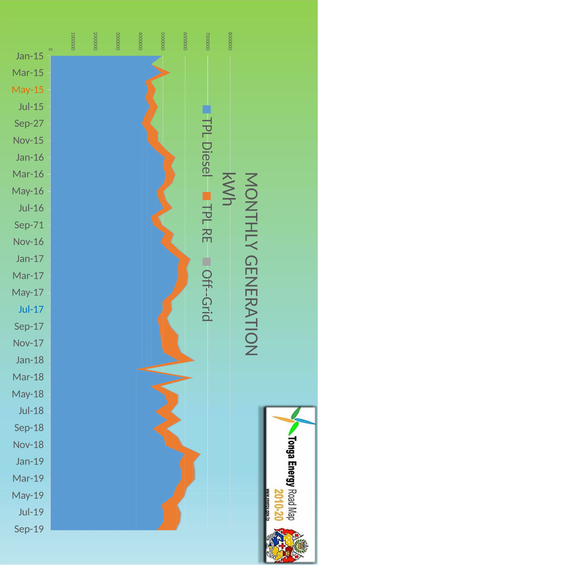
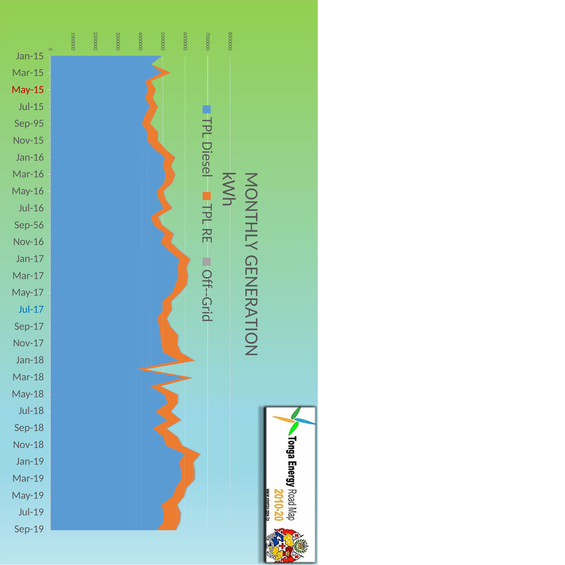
May-15 colour: orange -> red (28, 90)
Sep-27: Sep-27 -> Sep-95 (29, 123)
Sep-71: Sep-71 -> Sep-56 (29, 225)
